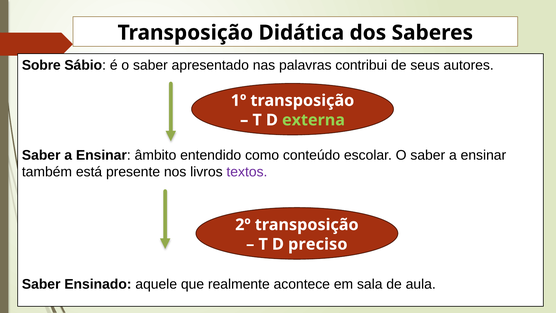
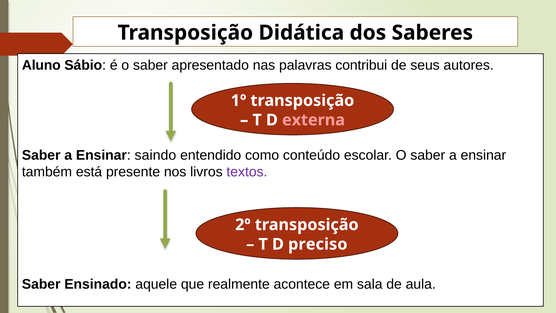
Sobre: Sobre -> Aluno (41, 65)
externa colour: light green -> pink (313, 120)
âmbito: âmbito -> saindo (155, 155)
